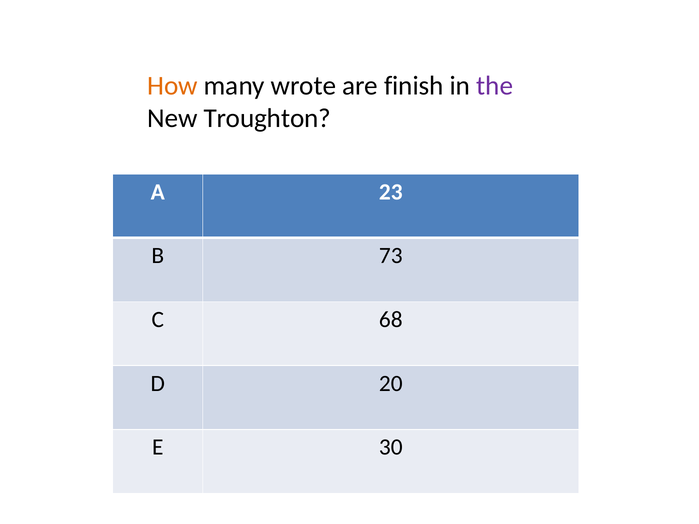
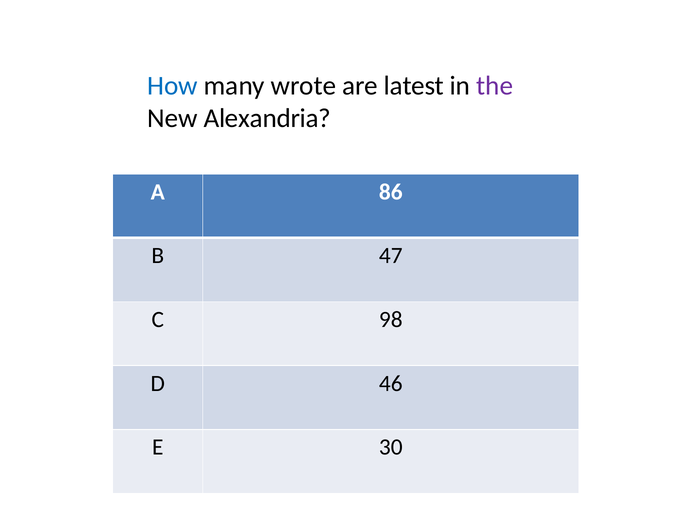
How colour: orange -> blue (172, 86)
finish: finish -> latest (414, 86)
Troughton: Troughton -> Alexandria (267, 118)
23: 23 -> 86 (391, 192)
73: 73 -> 47 (391, 256)
68: 68 -> 98 (391, 320)
20: 20 -> 46 (391, 384)
